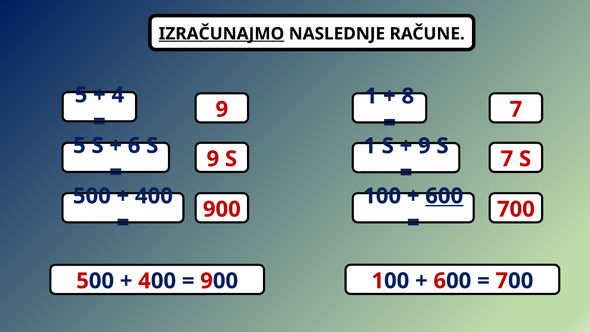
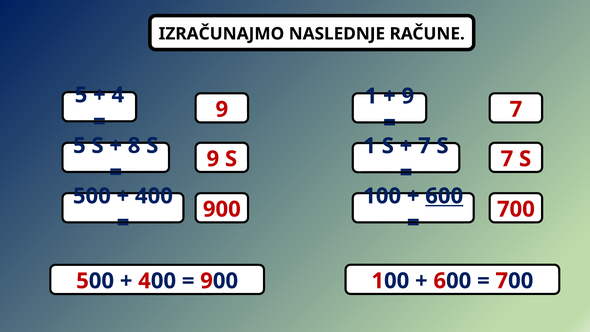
IZRAČUNAJMO underline: present -> none (221, 34)
8: 8 -> 9 (408, 96)
6: 6 -> 8 (134, 146)
9: 9 -> 7 (424, 146)
